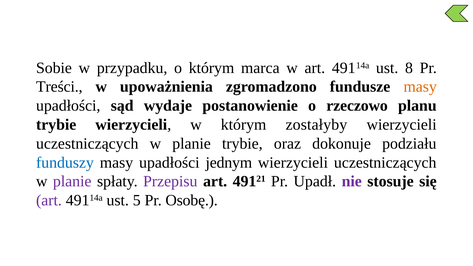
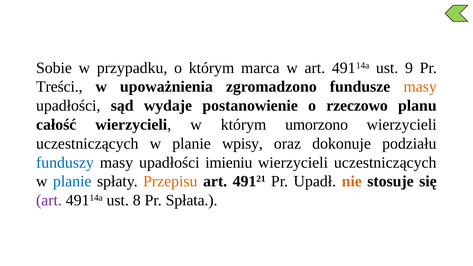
8: 8 -> 9 (409, 68)
trybie: trybie -> całość (56, 125)
zostałyby: zostałyby -> umorzono (317, 125)
planie trybie: trybie -> wpisy (242, 144)
jednym: jednym -> imieniu (229, 163)
planie colour: purple -> blue (72, 181)
Przepisu colour: purple -> orange (170, 181)
nie colour: purple -> orange (352, 181)
5: 5 -> 8 (137, 200)
Osobę: Osobę -> Spłata (192, 200)
